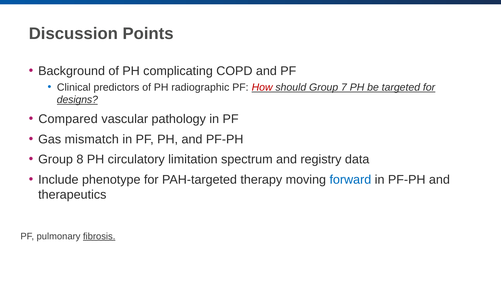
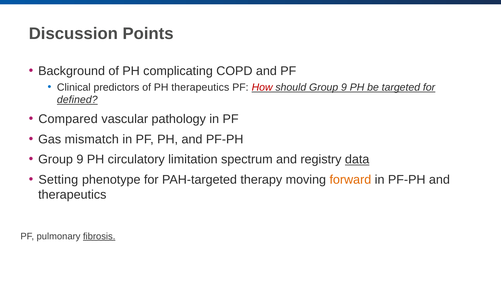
PH radiographic: radiographic -> therapeutics (200, 87)
should Group 7: 7 -> 9 (344, 87)
designs: designs -> defined (77, 100)
8: 8 -> 9 (80, 159)
data underline: none -> present (357, 159)
Include: Include -> Setting (58, 180)
forward colour: blue -> orange (350, 180)
